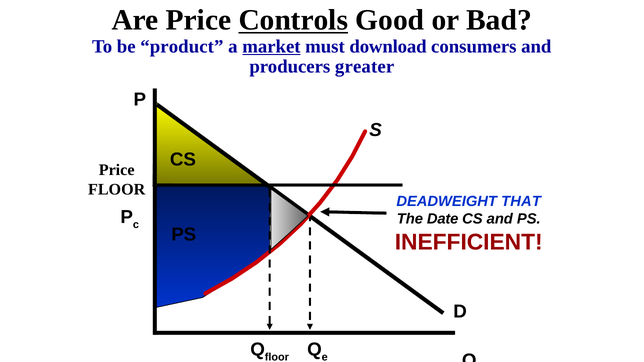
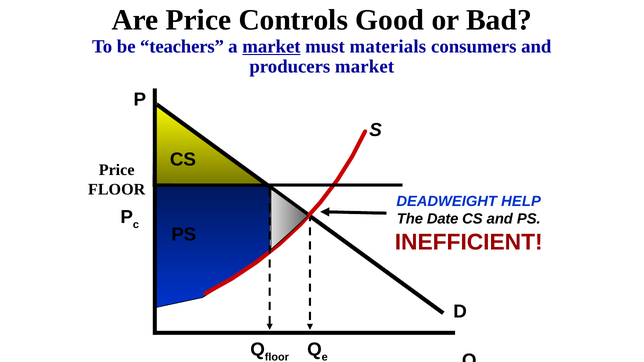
Controls underline: present -> none (293, 20)
product: product -> teachers (182, 46)
download: download -> materials (388, 46)
producers greater: greater -> market (365, 67)
THAT: THAT -> HELP (521, 201)
